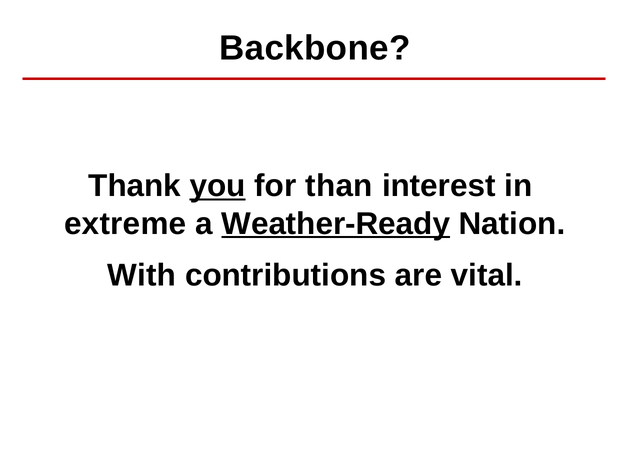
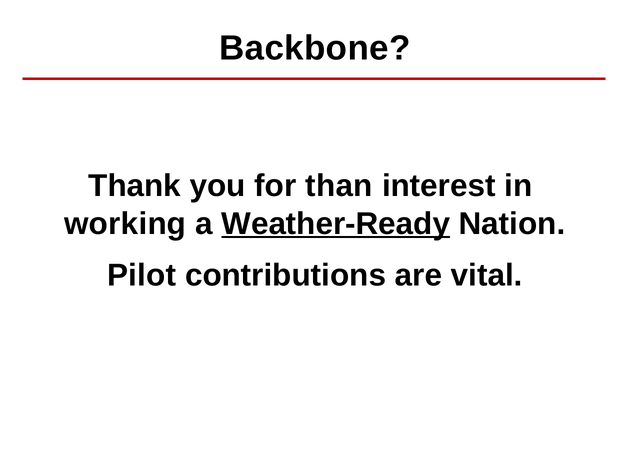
you underline: present -> none (218, 186)
extreme: extreme -> working (125, 224)
With: With -> Pilot (142, 276)
